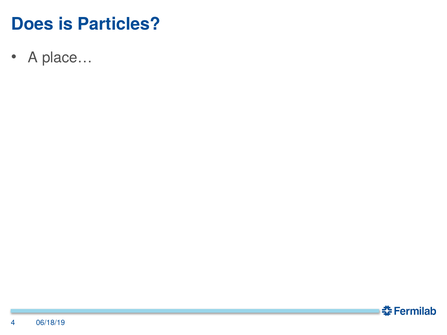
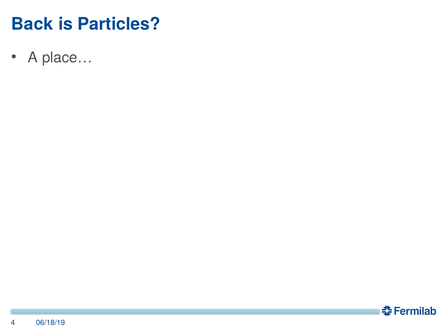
Does: Does -> Back (32, 24)
